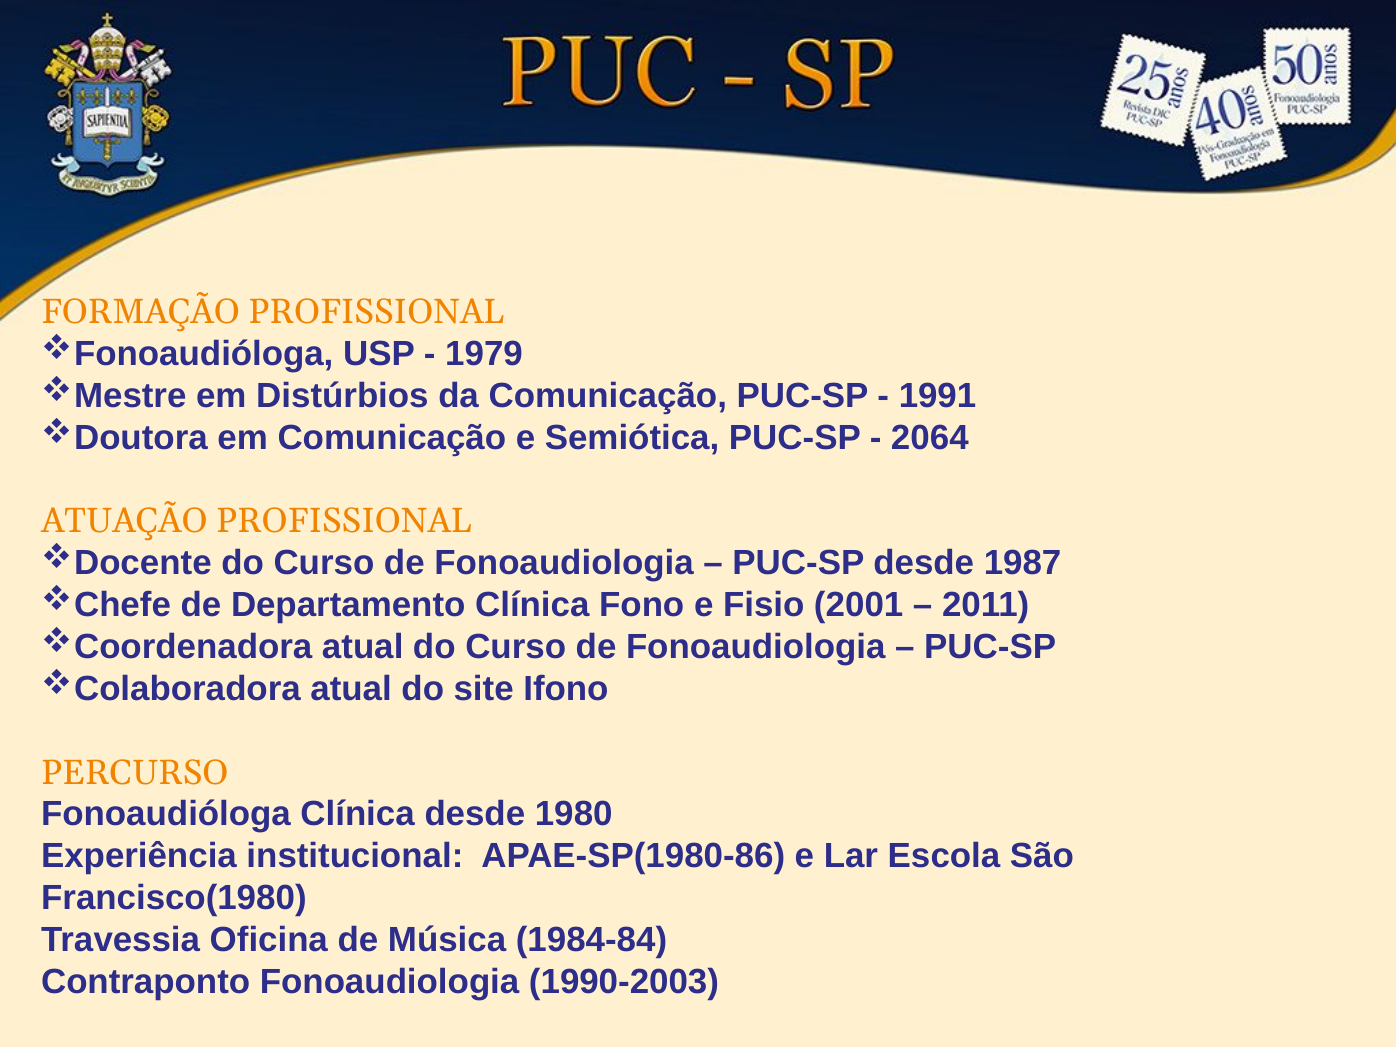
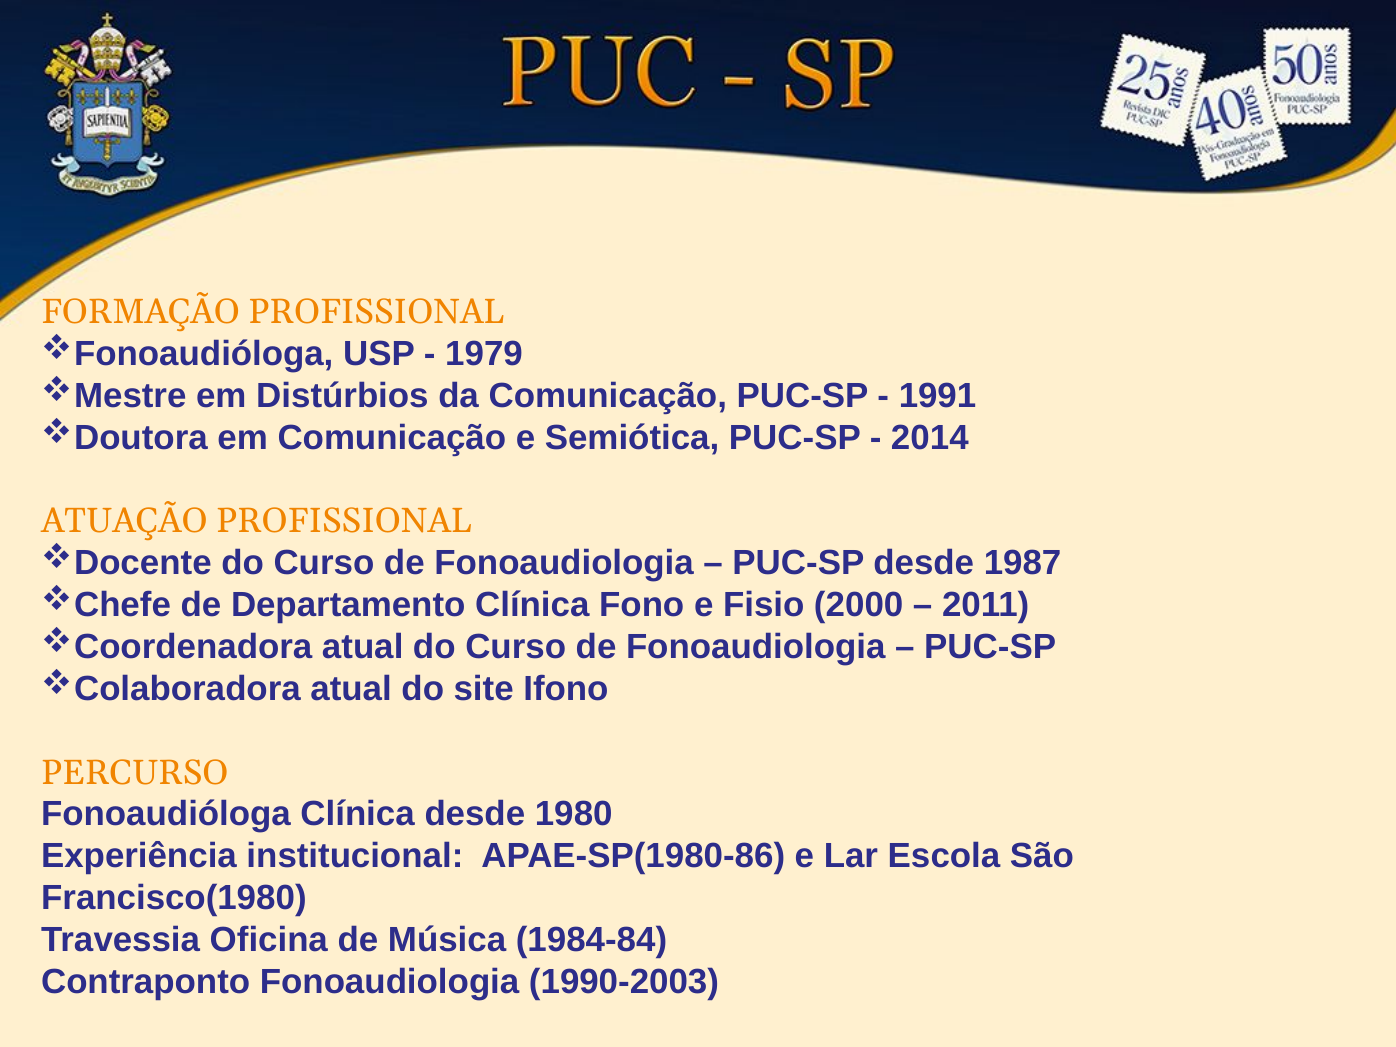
2064: 2064 -> 2014 (930, 438)
2001: 2001 -> 2000 (859, 605)
